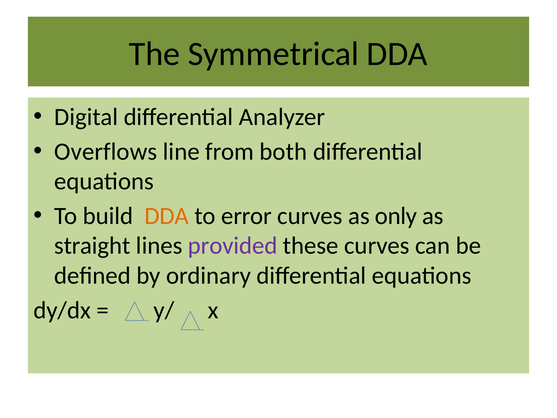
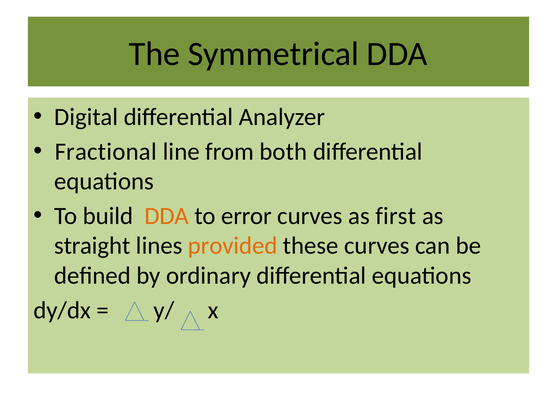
Overflows: Overflows -> Fractional (106, 152)
only: only -> first (396, 216)
provided colour: purple -> orange (233, 246)
